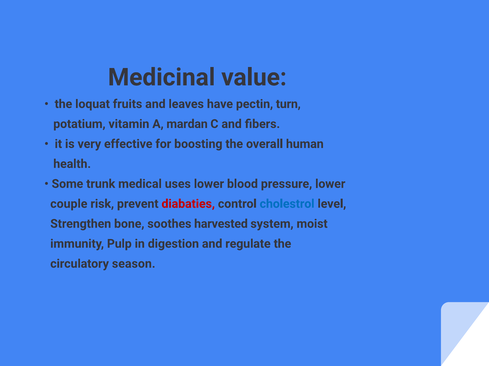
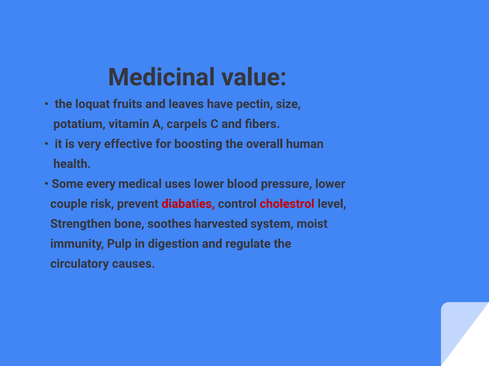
turn: turn -> size (288, 104)
mardan: mardan -> carpels (187, 124)
trunk: trunk -> every (101, 184)
cholestrol colour: blue -> red (287, 204)
season: season -> causes (134, 264)
